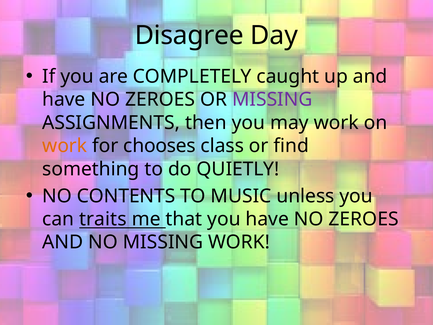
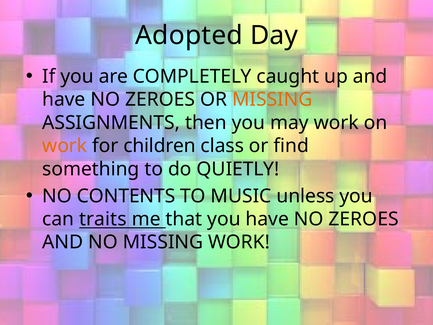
Disagree: Disagree -> Adopted (189, 35)
MISSING colour: purple -> orange (272, 100)
chooses: chooses -> children (160, 146)
